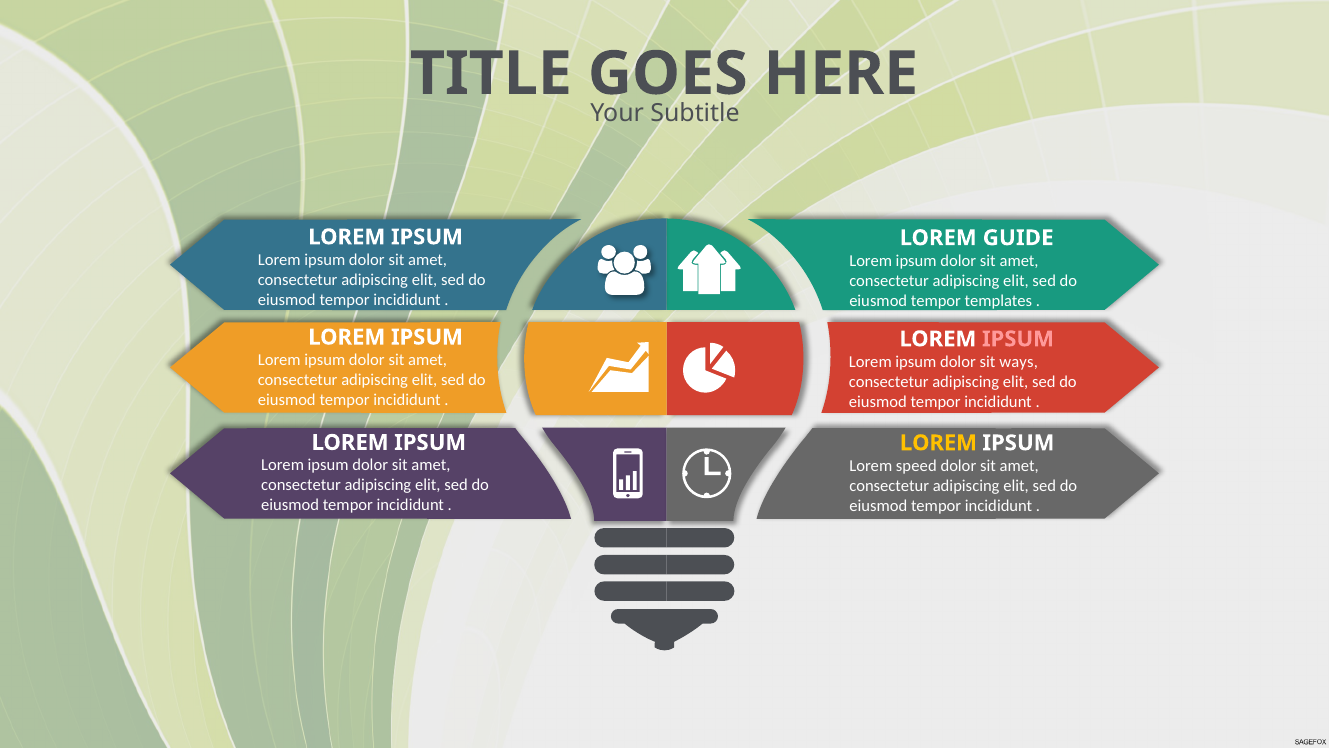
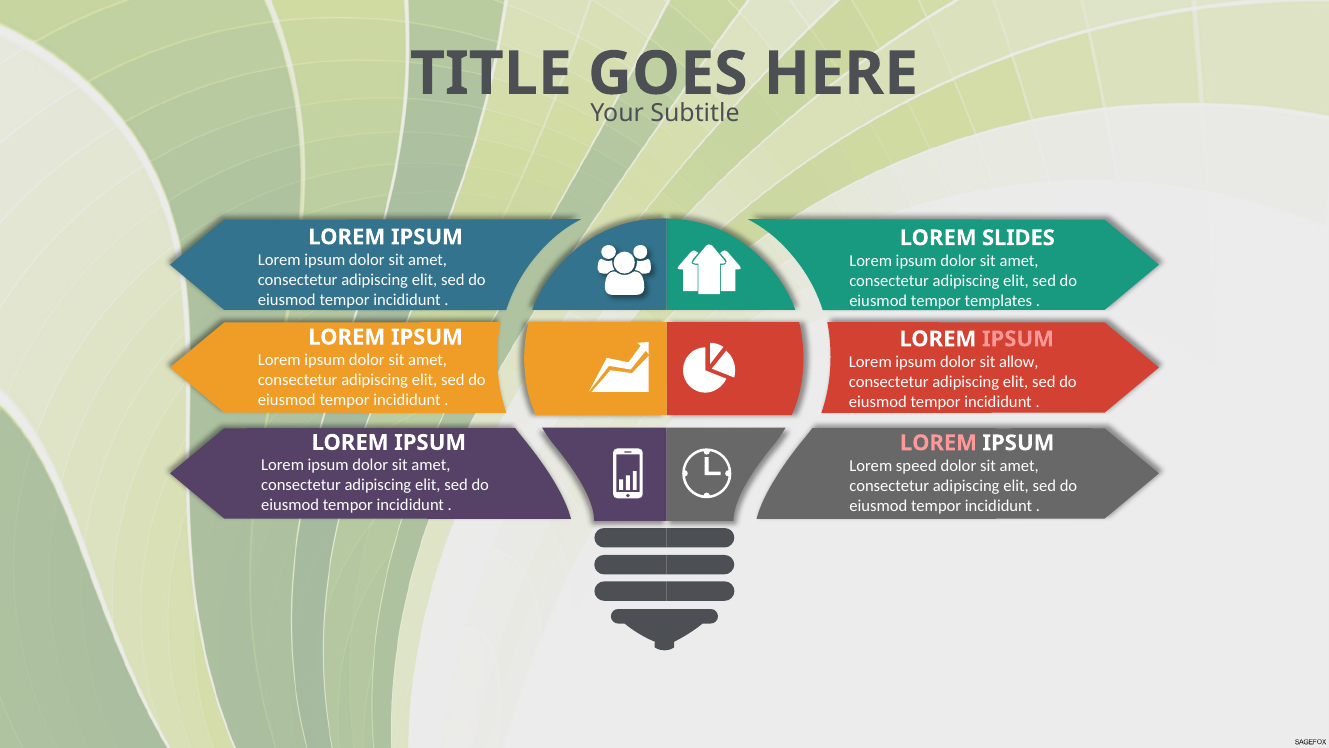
GUIDE: GUIDE -> SLIDES (1018, 238)
ways: ways -> allow (1019, 362)
LOREM colour: yellow -> pink (938, 443)
